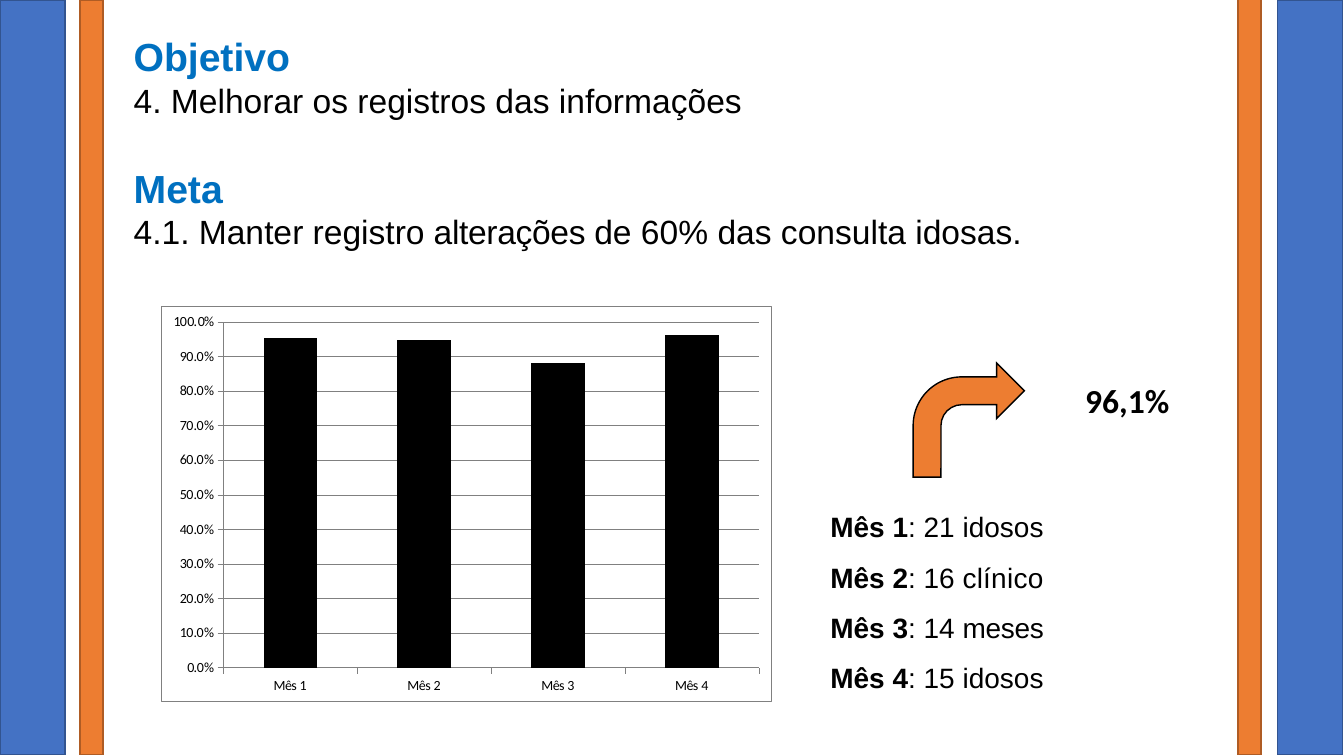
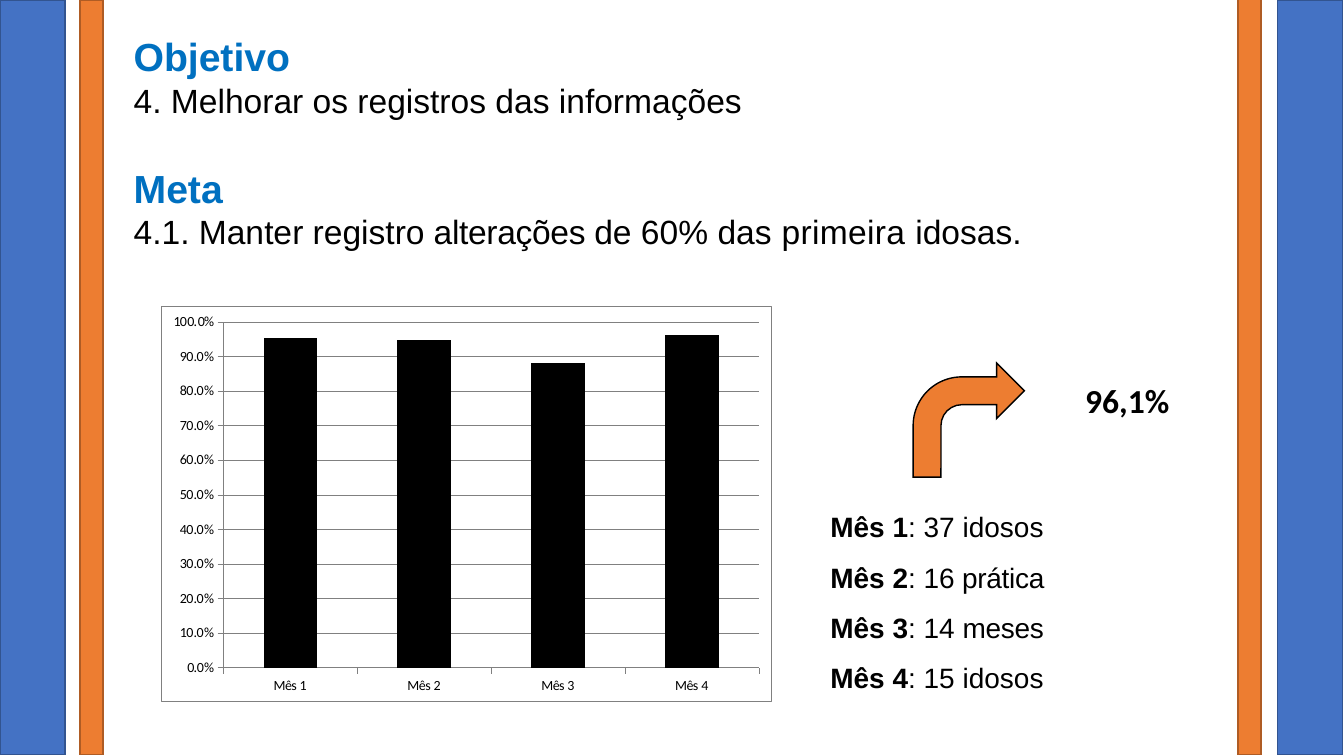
consulta: consulta -> primeira (843, 234)
21: 21 -> 37 (939, 529)
clínico: clínico -> prática (1003, 579)
